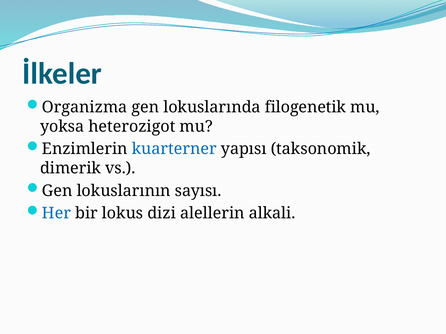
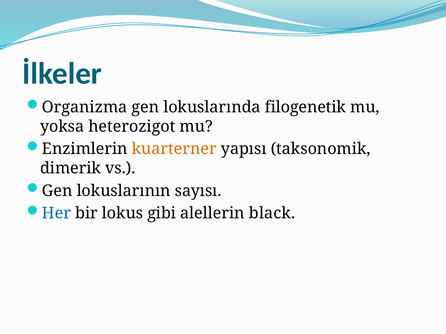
kuarterner colour: blue -> orange (174, 149)
dizi: dizi -> gibi (162, 214)
alkali: alkali -> black (272, 214)
